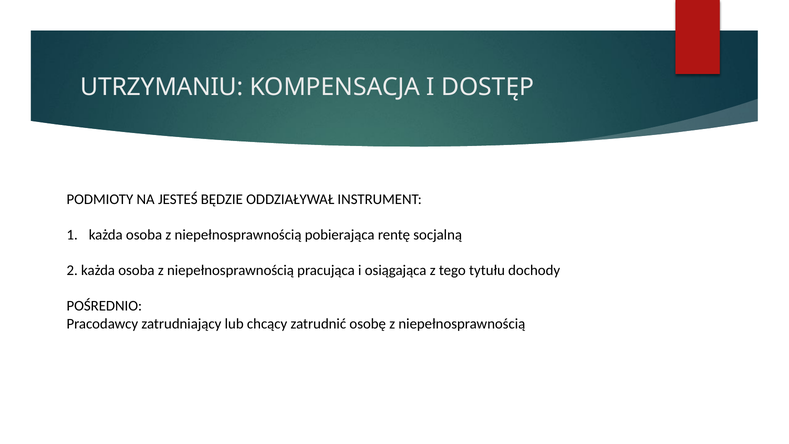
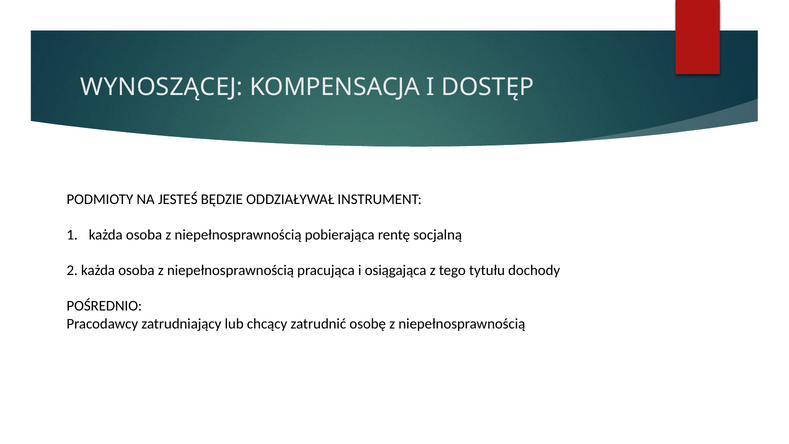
UTRZYMANIU: UTRZYMANIU -> WYNOSZĄCEJ (162, 87)
